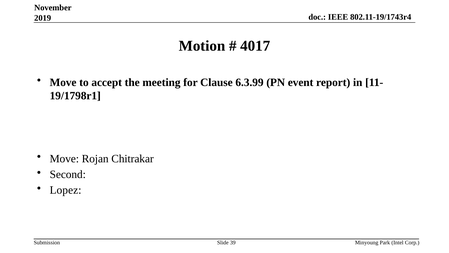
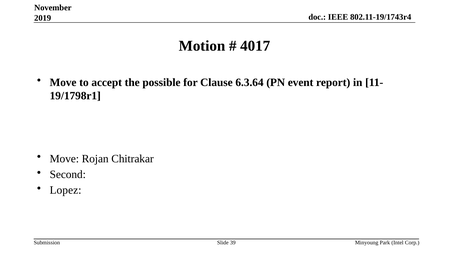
meeting: meeting -> possible (161, 82)
6.3.99: 6.3.99 -> 6.3.64 (250, 82)
